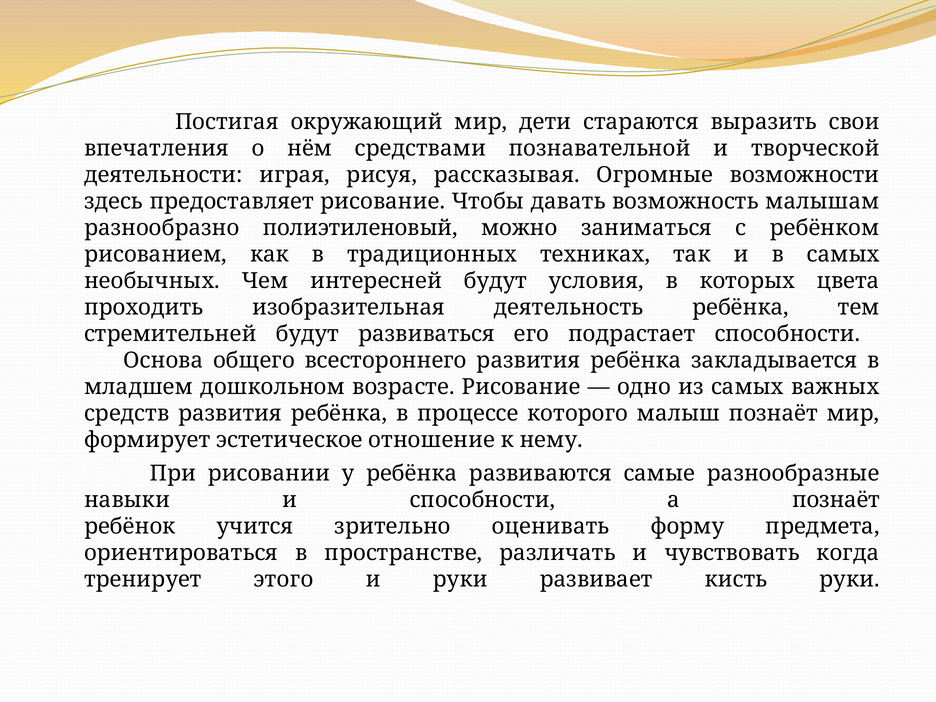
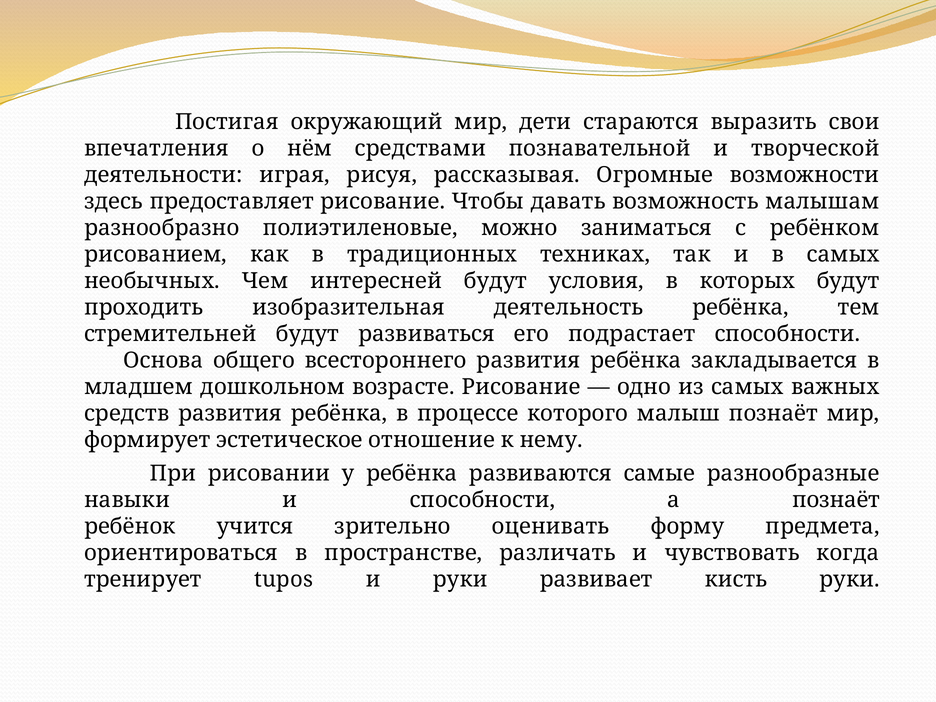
полиэтиленовый: полиэтиленовый -> полиэтиленовые (360, 228)
которых цвета: цвета -> будут (848, 281)
этого: этого -> tupos (284, 580)
